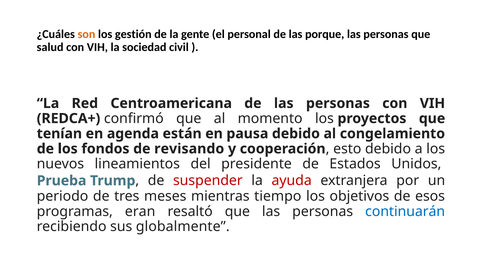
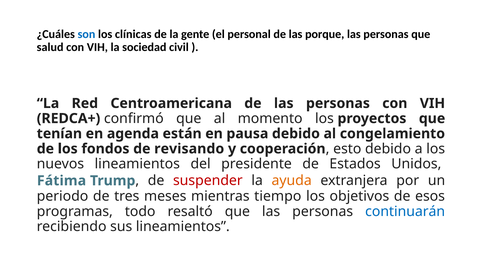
son colour: orange -> blue (86, 34)
gestión: gestión -> clínicas (133, 34)
Prueba: Prueba -> Fátima (61, 181)
ayuda colour: red -> orange (292, 181)
eran: eran -> todo (140, 212)
sus globalmente: globalmente -> lineamientos (183, 227)
